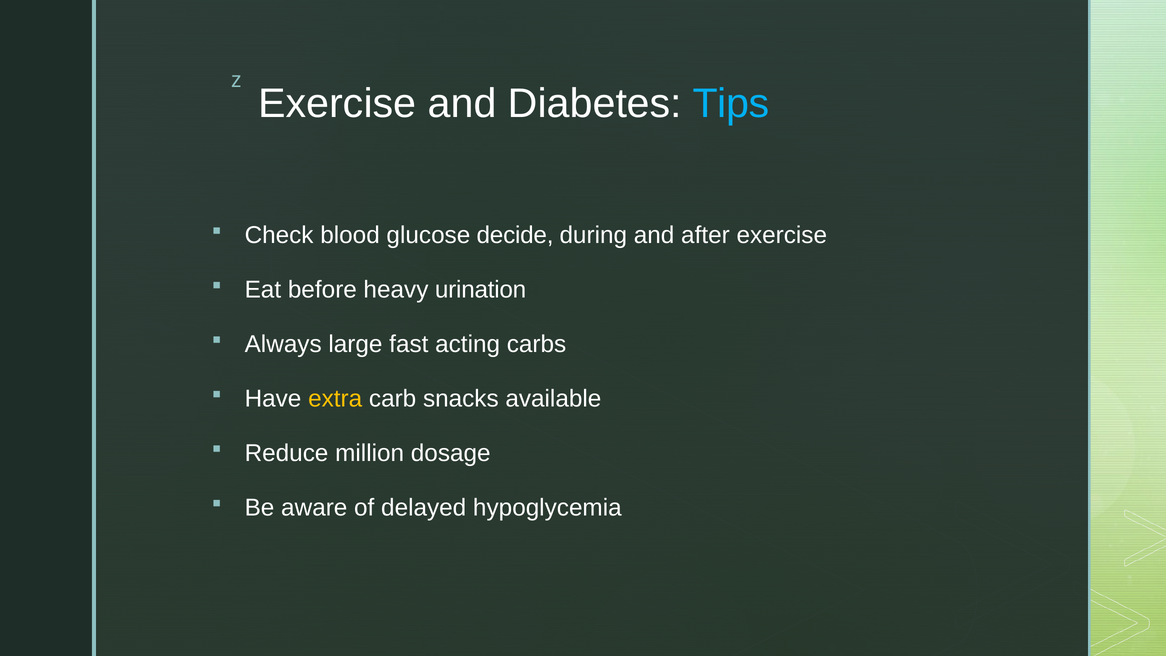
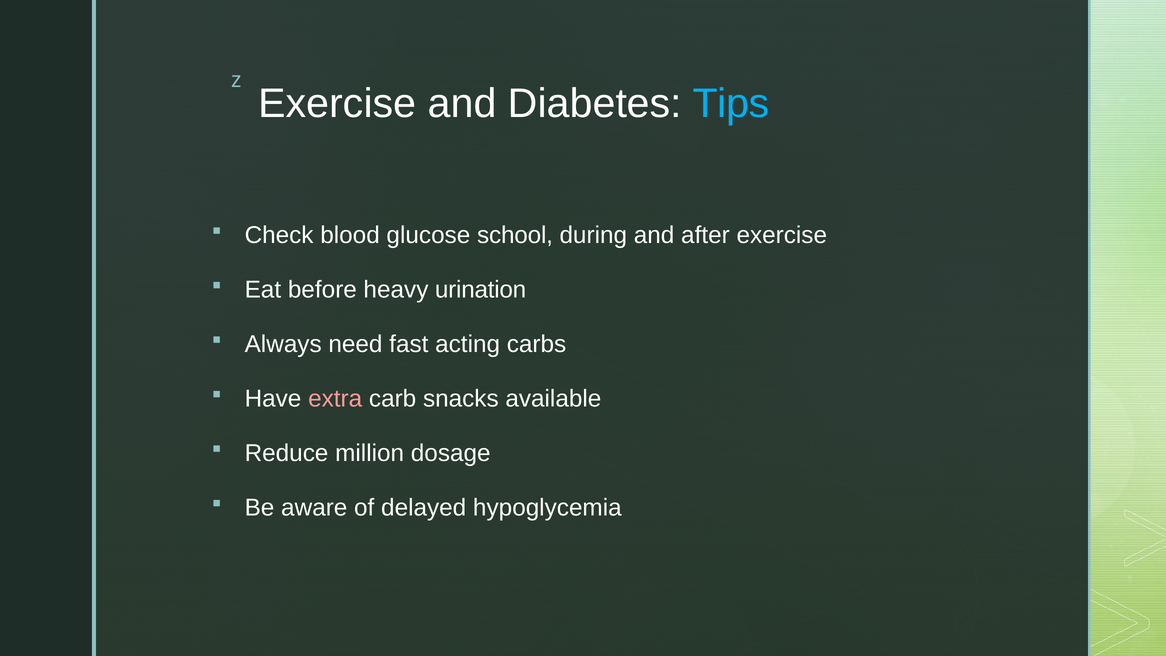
decide: decide -> school (515, 235)
large: large -> need (355, 344)
extra colour: yellow -> pink (335, 399)
